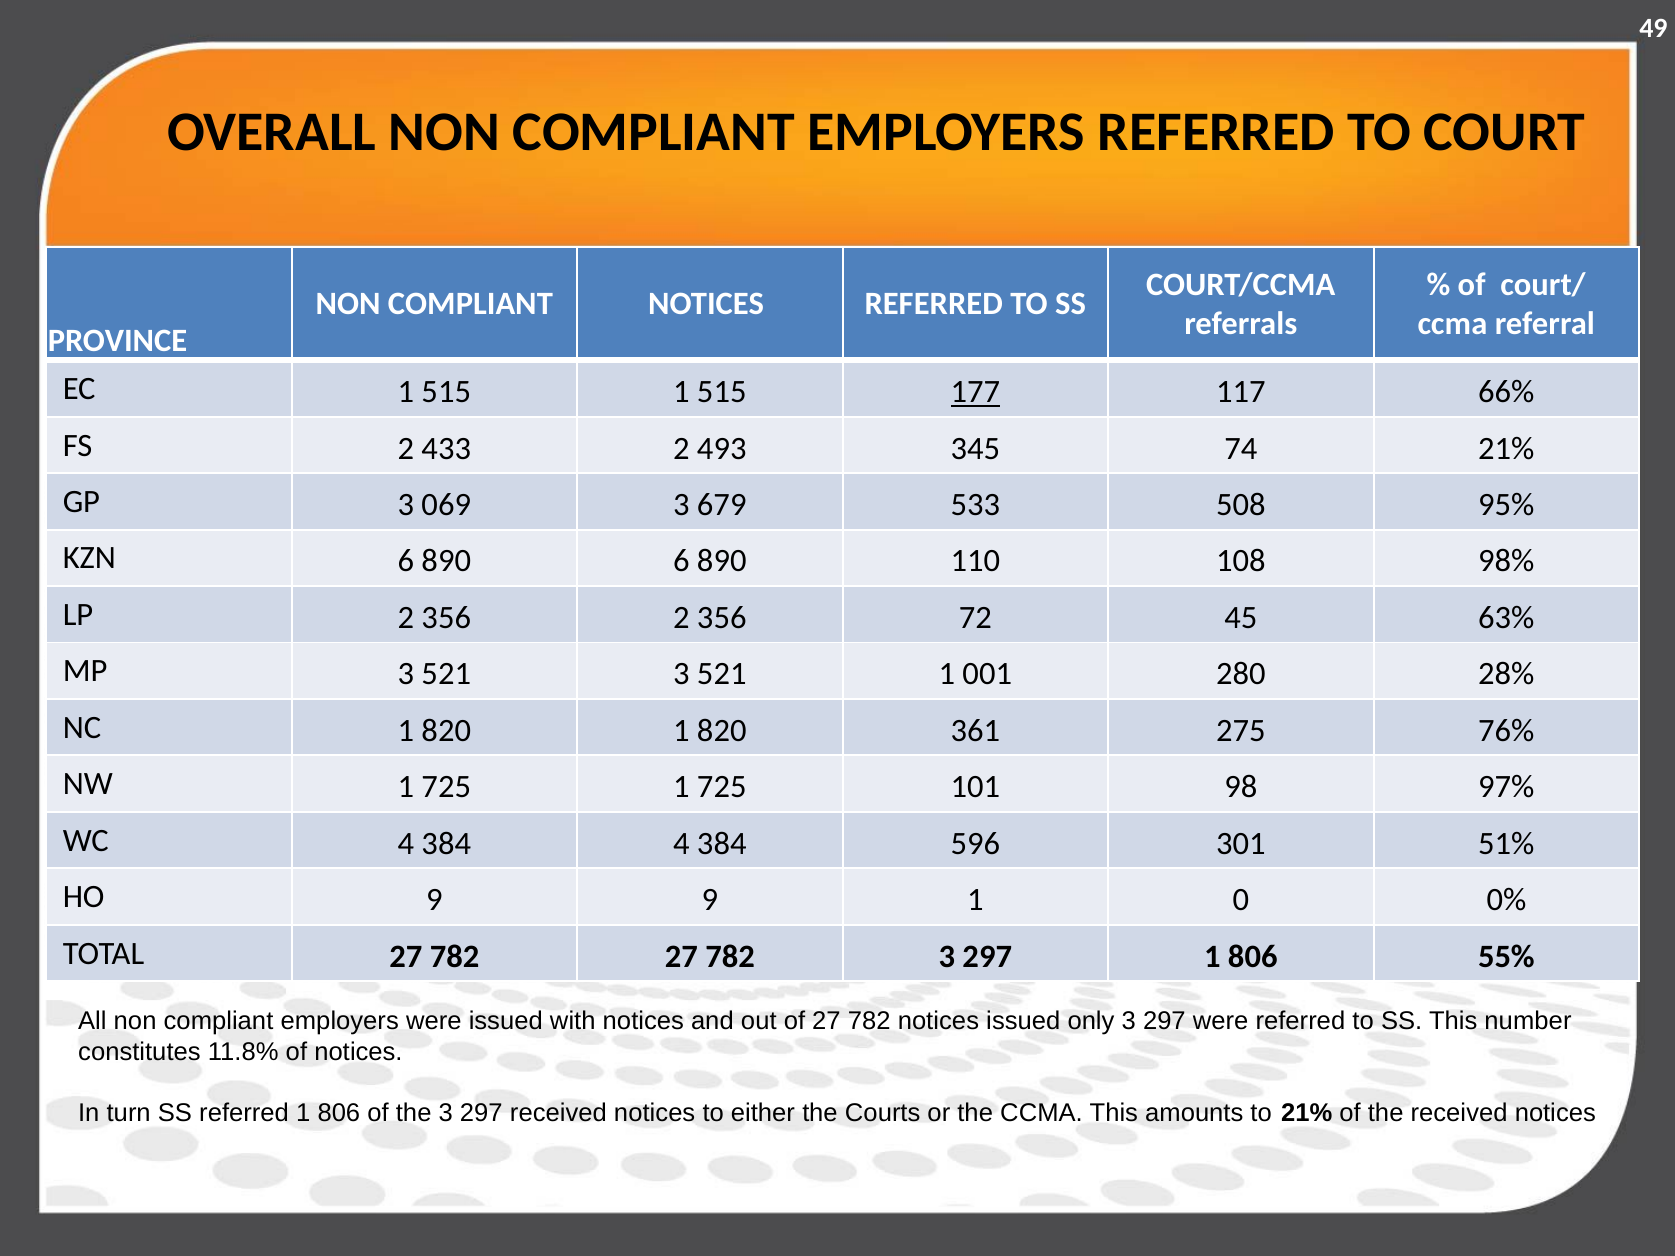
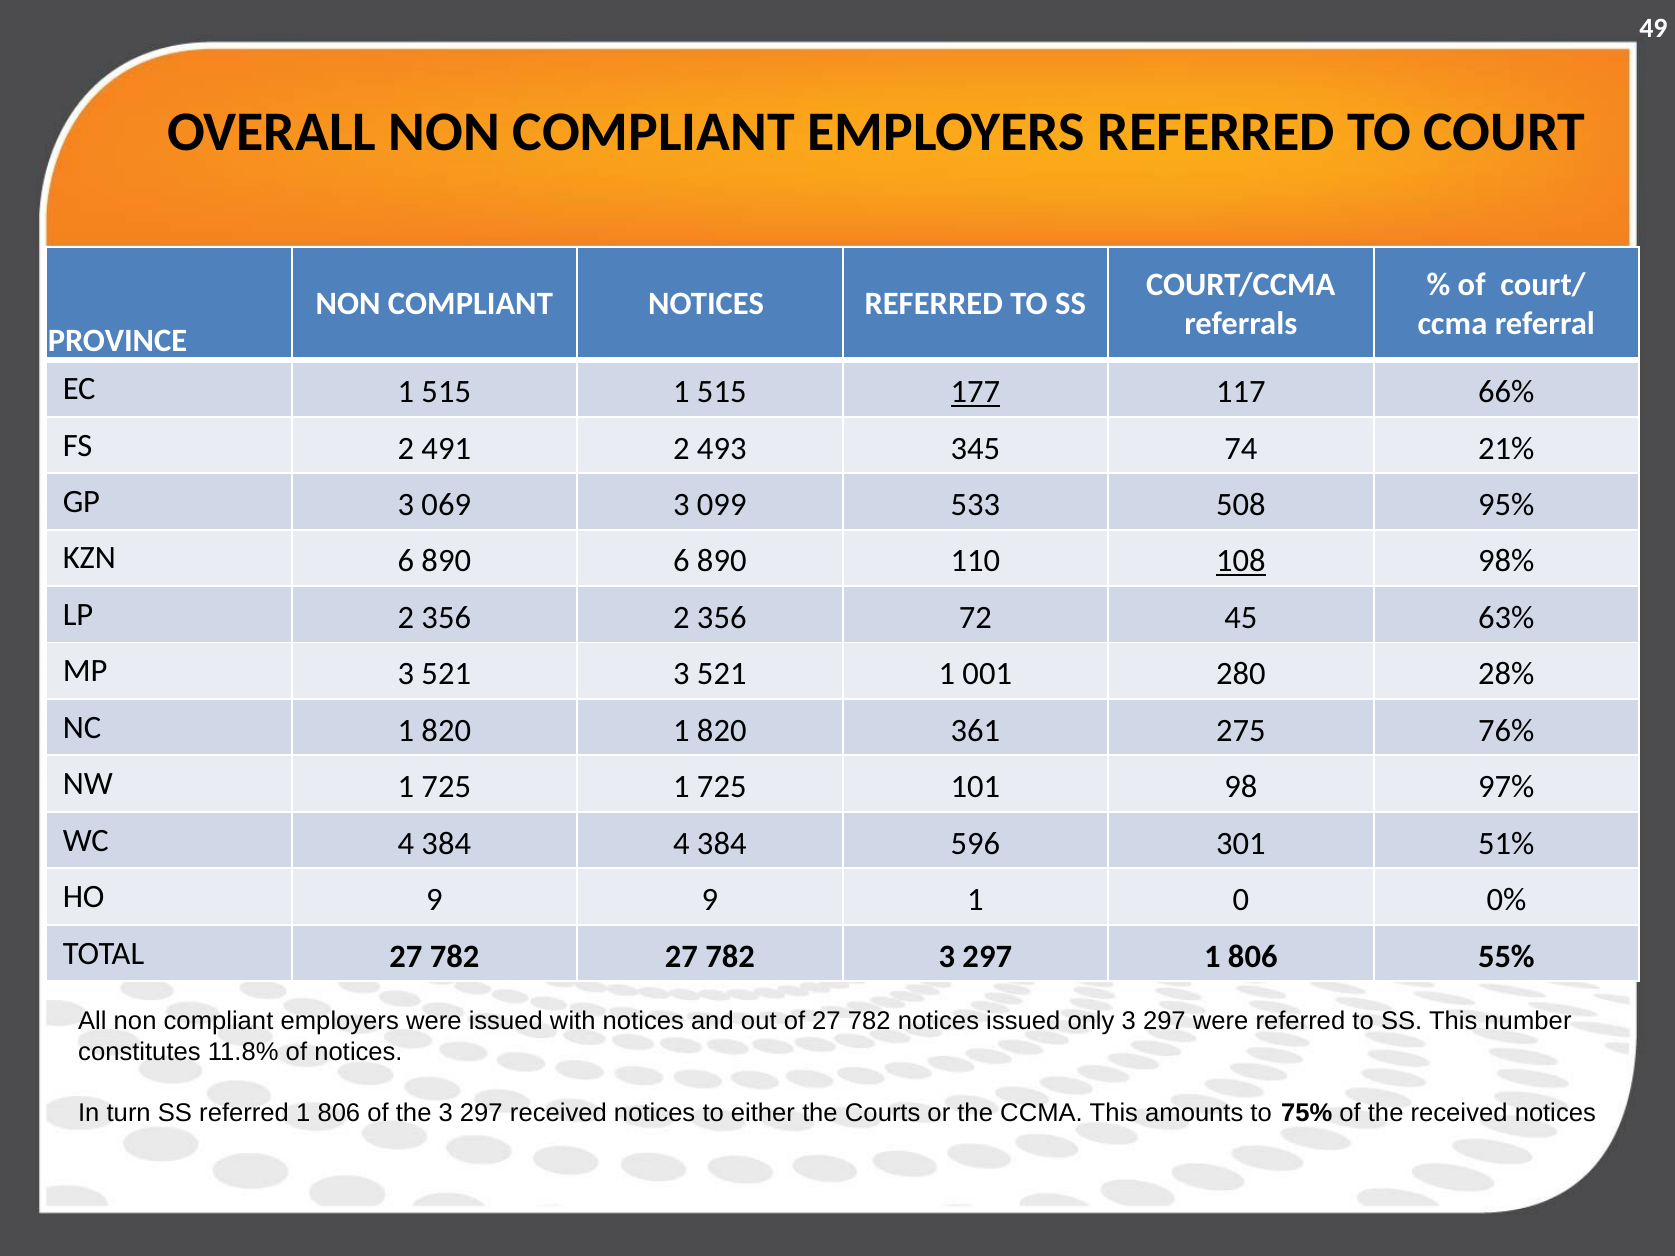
433: 433 -> 491 (446, 448)
679: 679 -> 099 (722, 505)
108 underline: none -> present (1241, 561)
to 21%: 21% -> 75% (1307, 1114)
